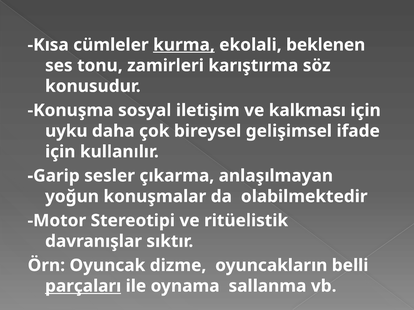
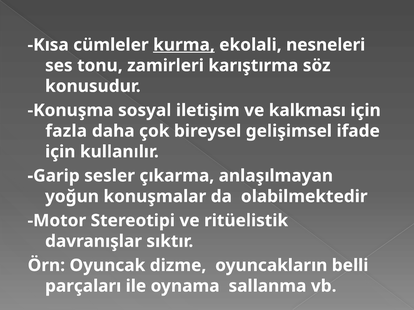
beklenen: beklenen -> nesneleri (326, 45)
uyku: uyku -> fazla (66, 131)
parçaları underline: present -> none (83, 286)
